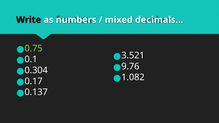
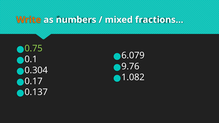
Write colour: black -> orange (29, 20)
decimals: decimals -> fractions (159, 20)
3.521: 3.521 -> 6.079 (133, 56)
